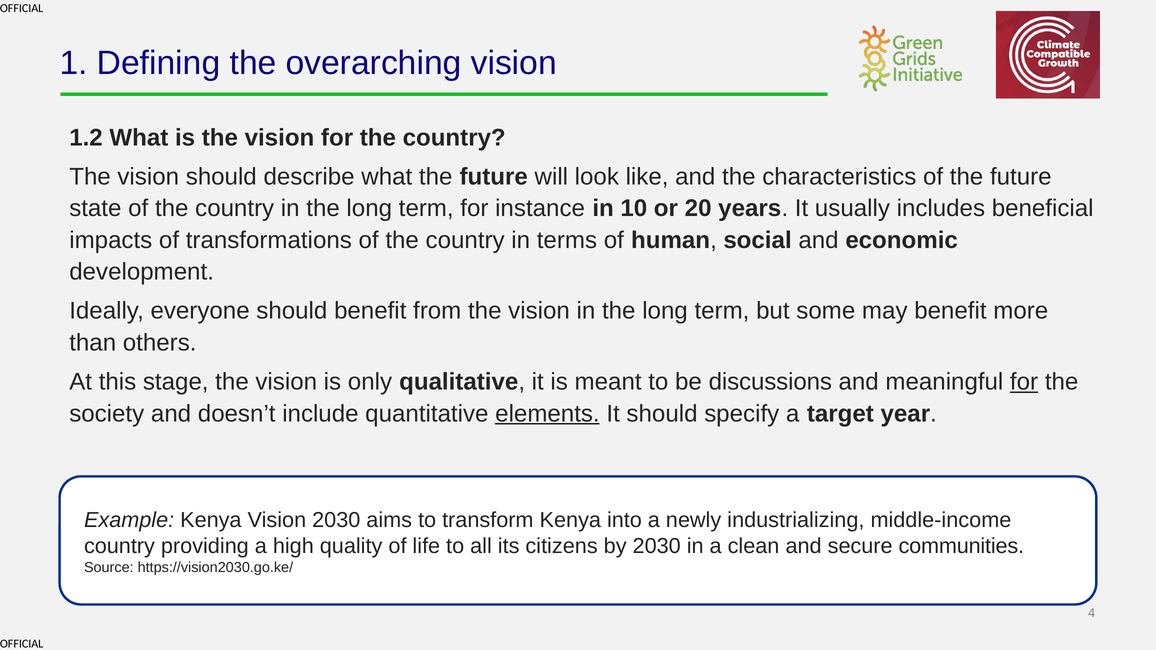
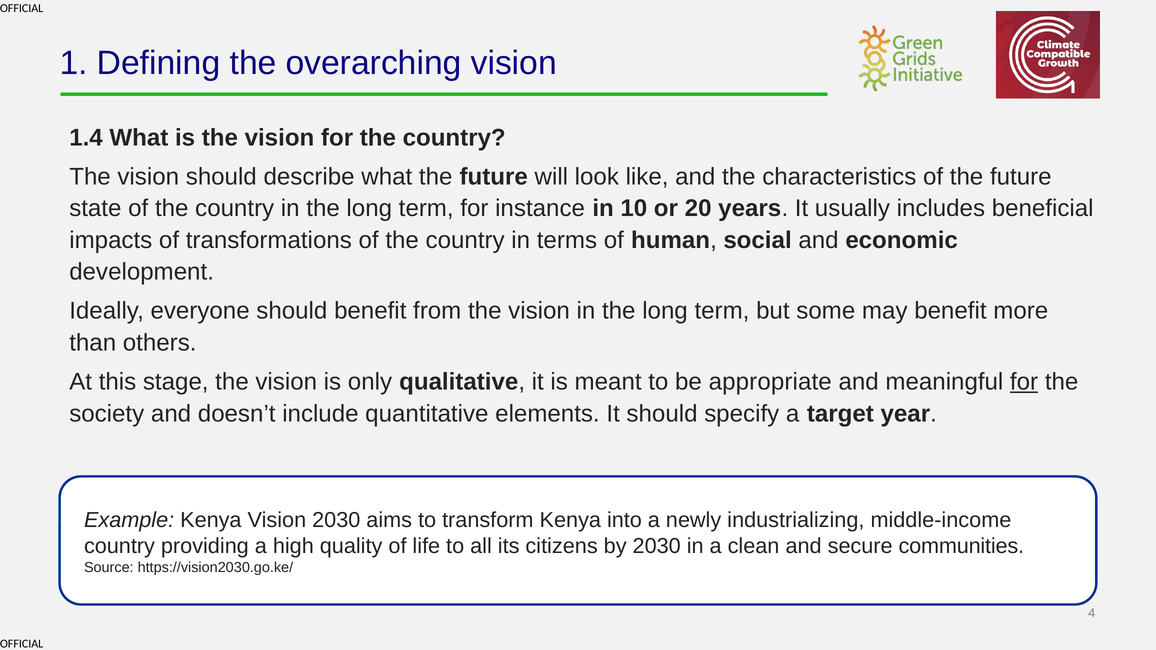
1.2: 1.2 -> 1.4 (86, 138)
discussions: discussions -> appropriate (770, 382)
elements underline: present -> none (547, 414)
